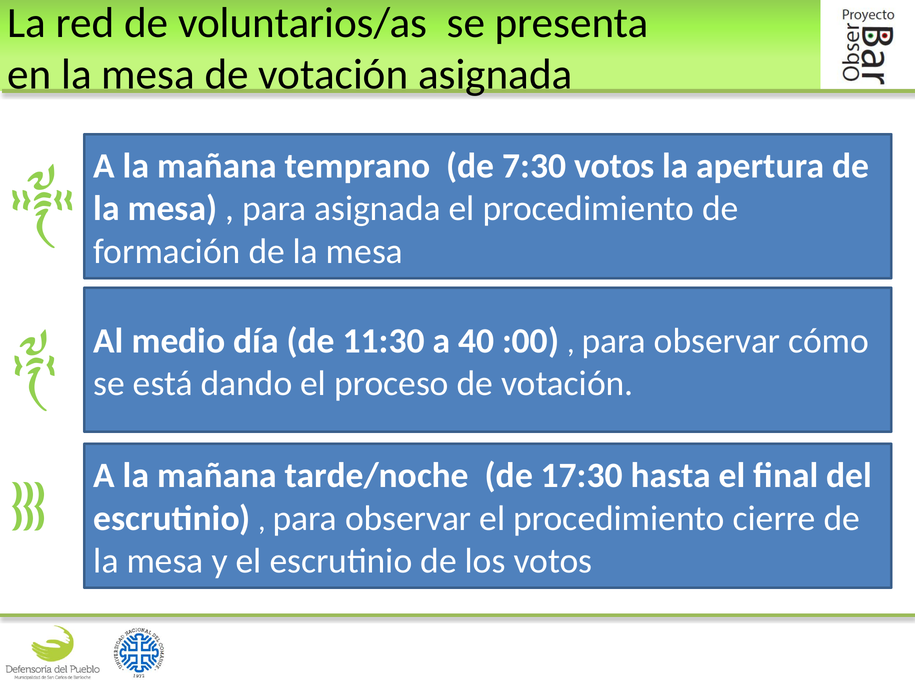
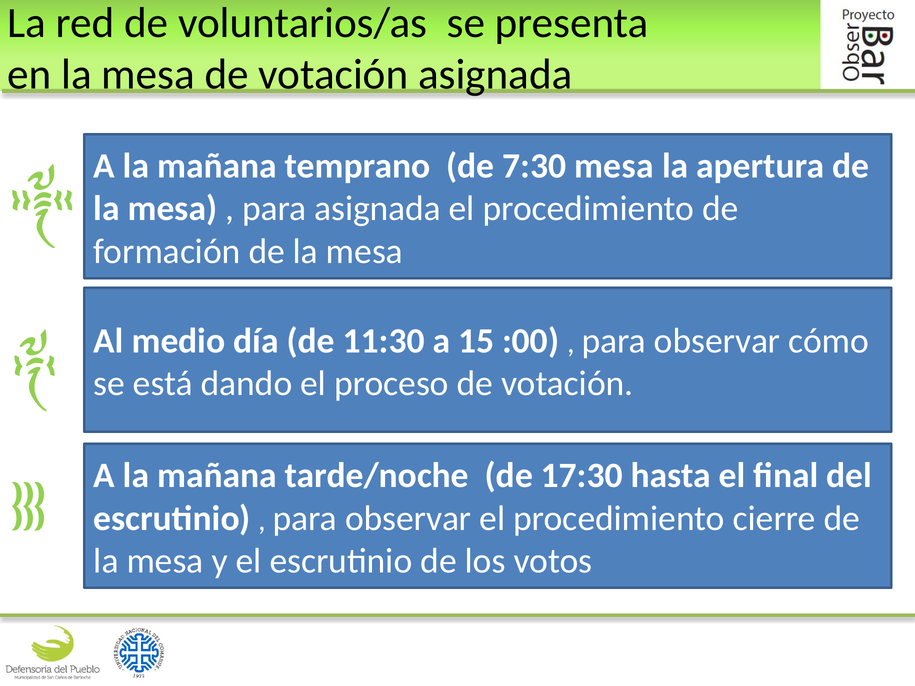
7:30 votos: votos -> mesa (614, 166)
40: 40 -> 15 (476, 341)
